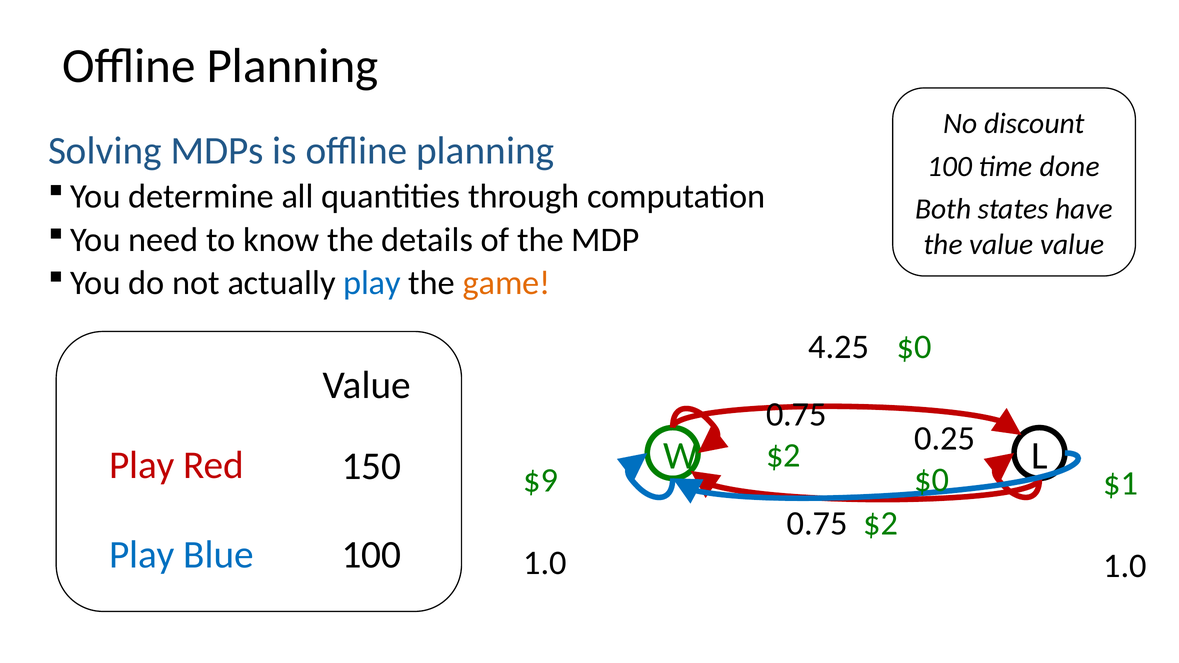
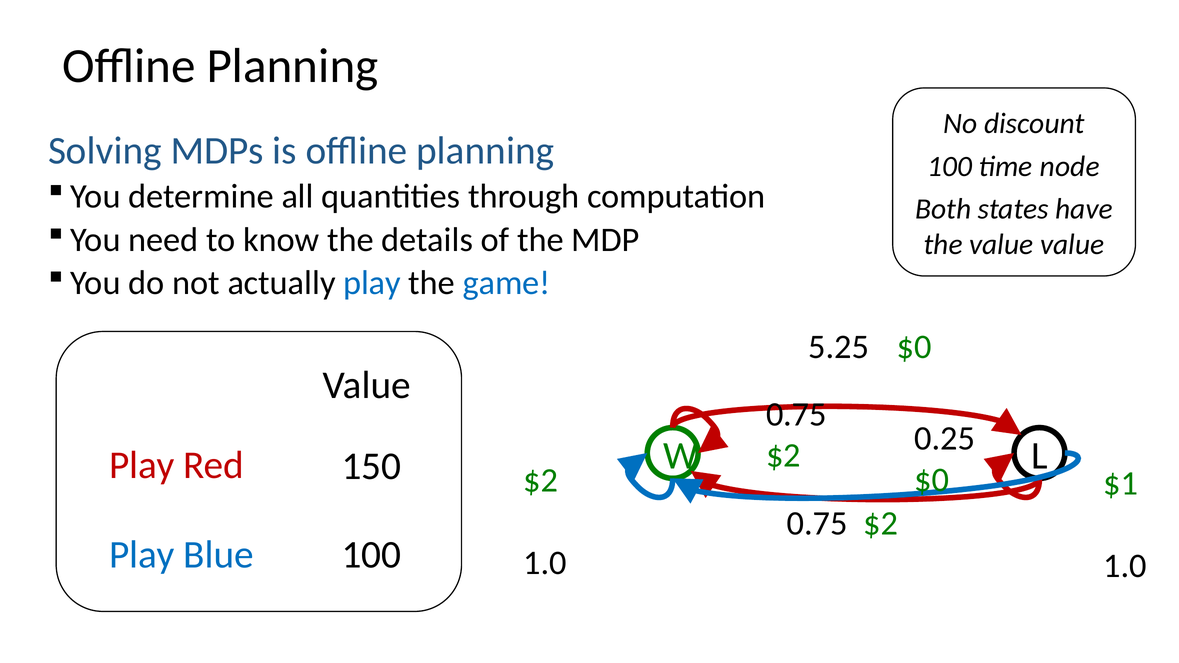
done: done -> node (1070, 166)
game colour: orange -> blue (507, 283)
4.25: 4.25 -> 5.25 (839, 347)
$9: $9 -> $2 (541, 480)
